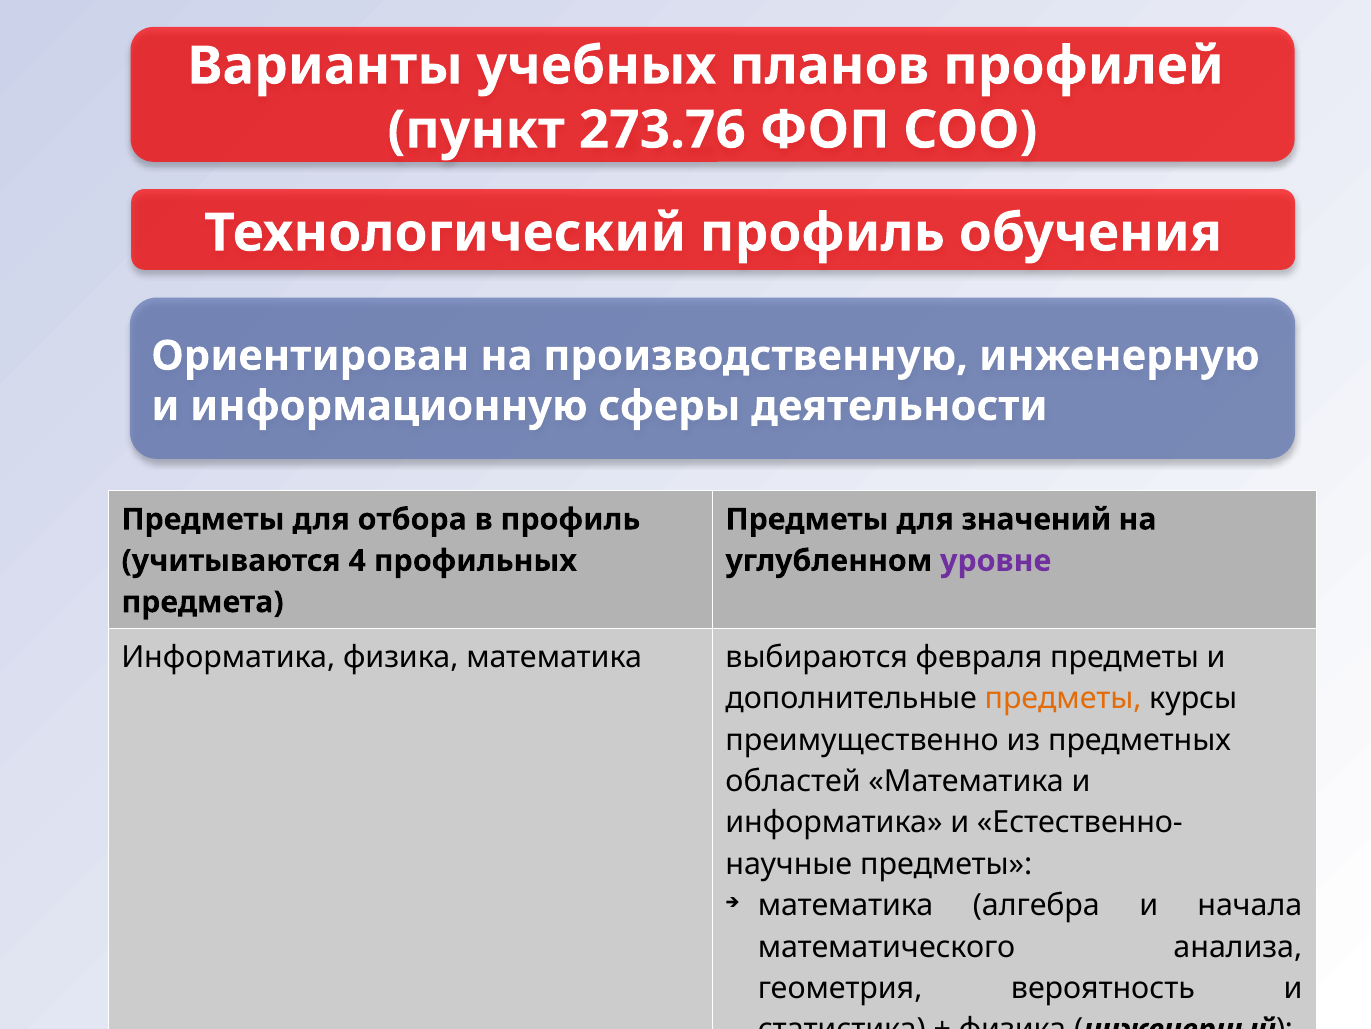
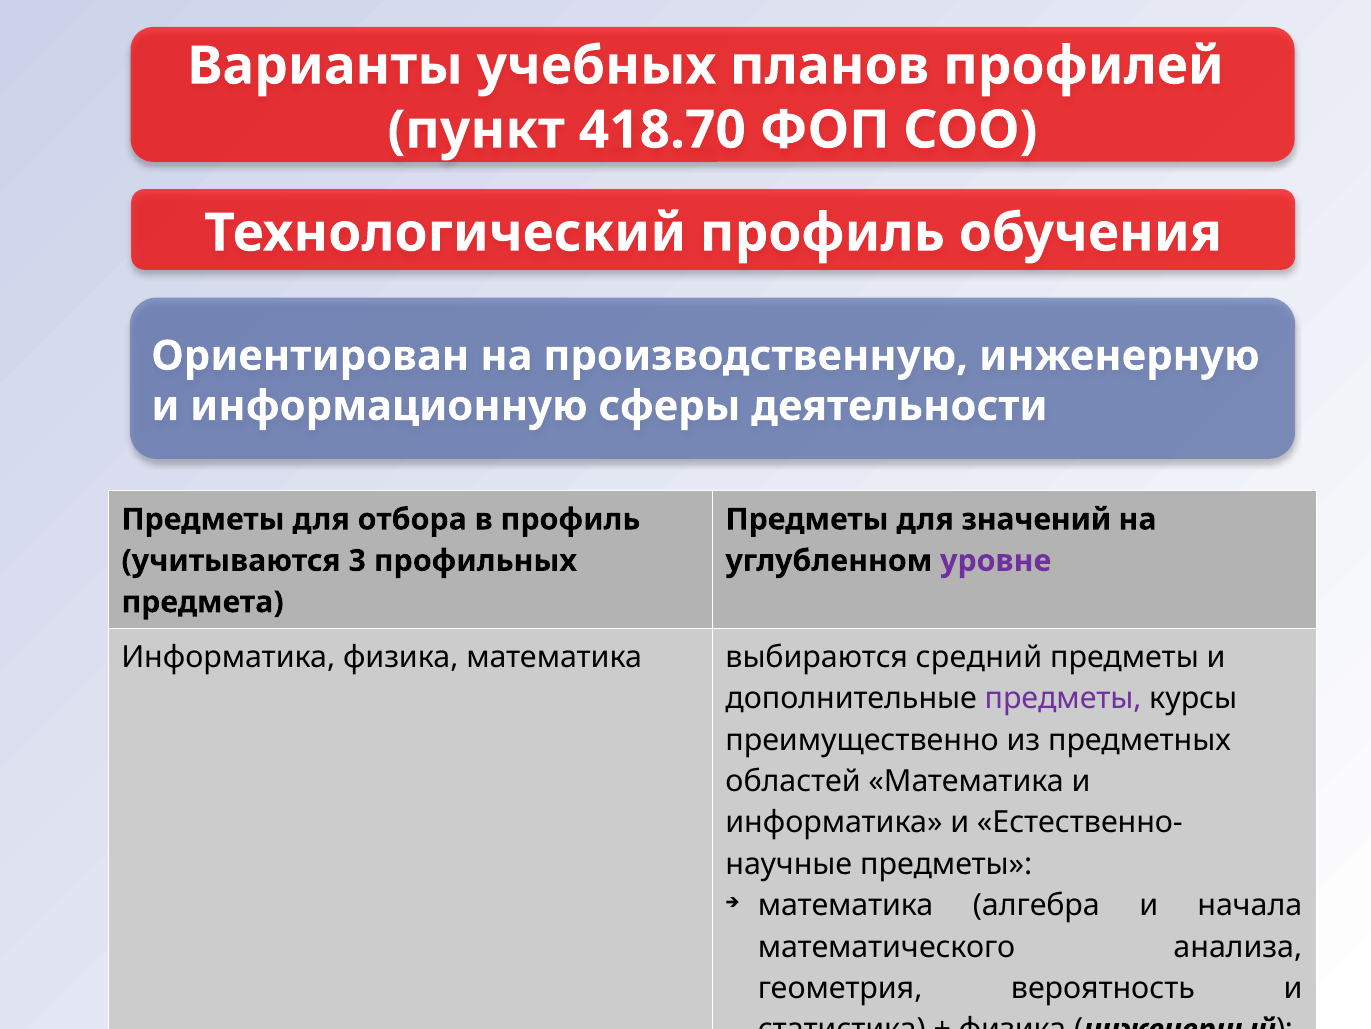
273.76: 273.76 -> 418.70 (662, 130)
4: 4 -> 3 (357, 560)
февраля: февраля -> средний (979, 657)
предметы colour: orange -> purple (1063, 698)
